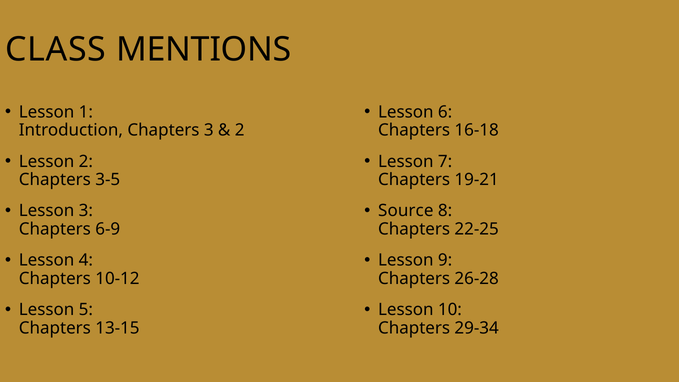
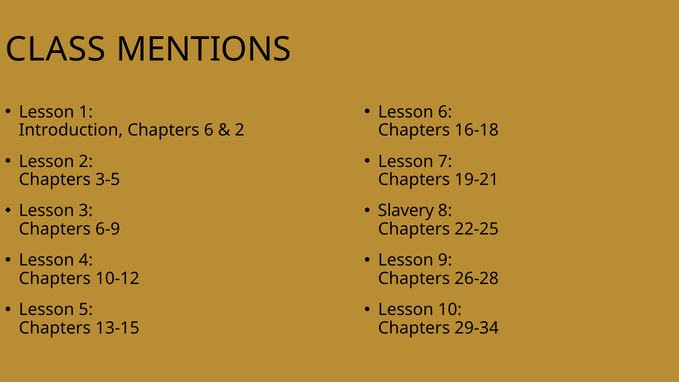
Chapters 3: 3 -> 6 (209, 130)
Source: Source -> Slavery (406, 211)
